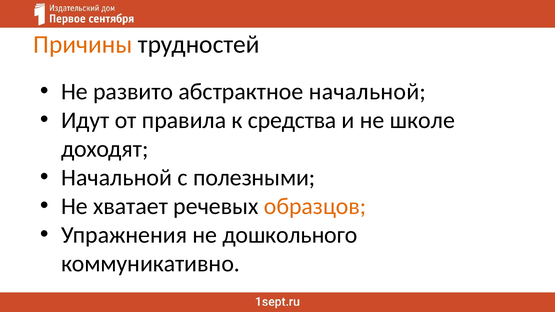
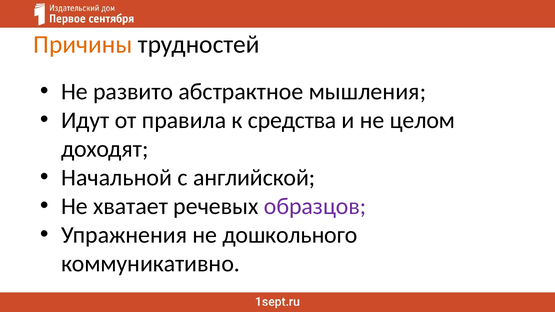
абстрактное начальной: начальной -> мышления (367, 92)
школе: школе -> целом (422, 120)
полезными: полезными -> английской (254, 178)
образцов colour: orange -> purple (315, 206)
